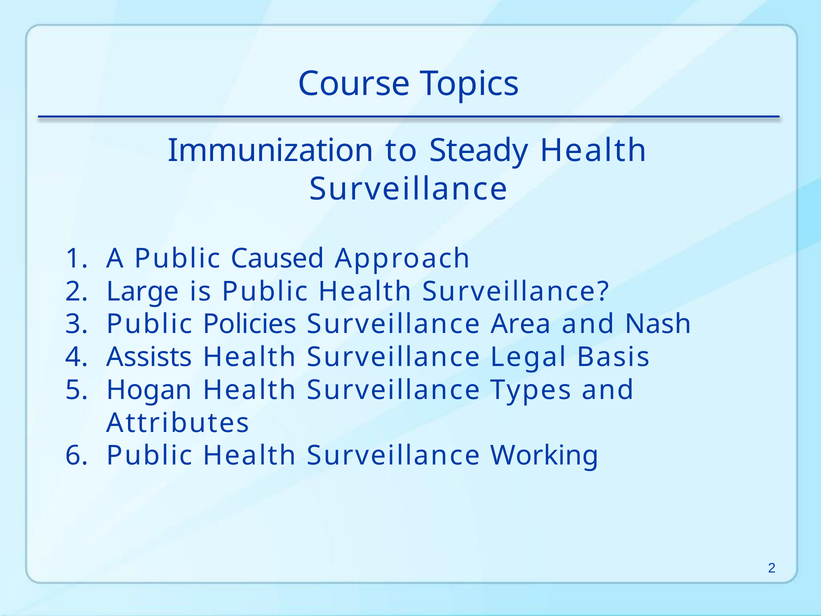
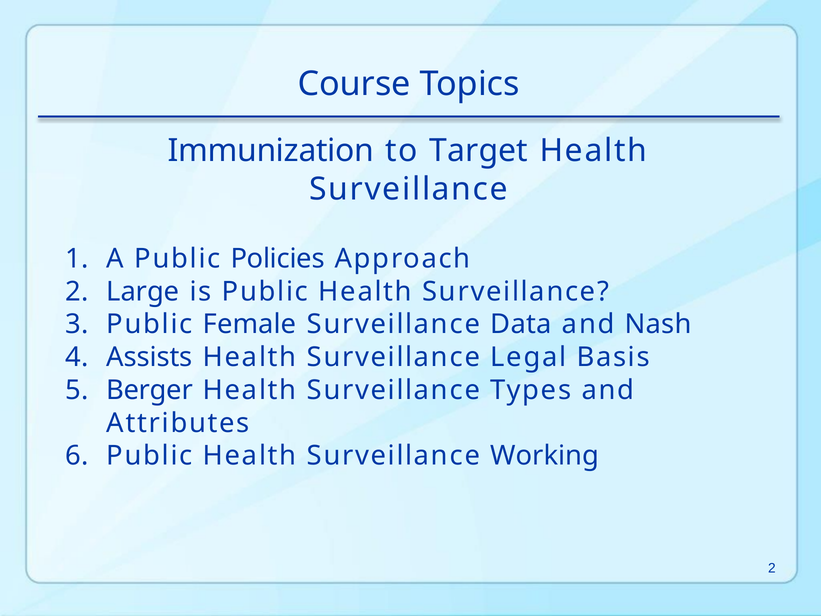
Steady: Steady -> Target (479, 151)
Caused: Caused -> Policies (278, 259)
Policies: Policies -> Female (250, 324)
Area: Area -> Data (521, 324)
Hogan: Hogan -> Berger (150, 390)
